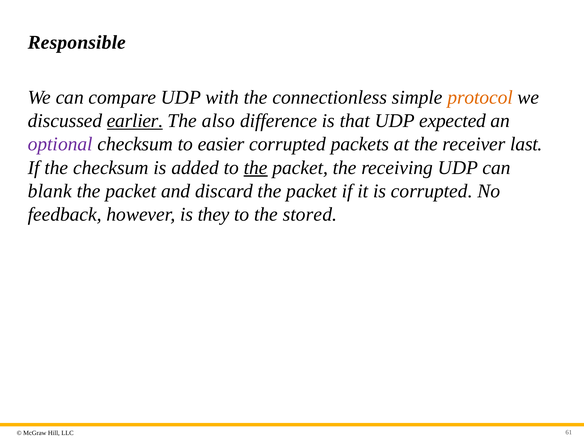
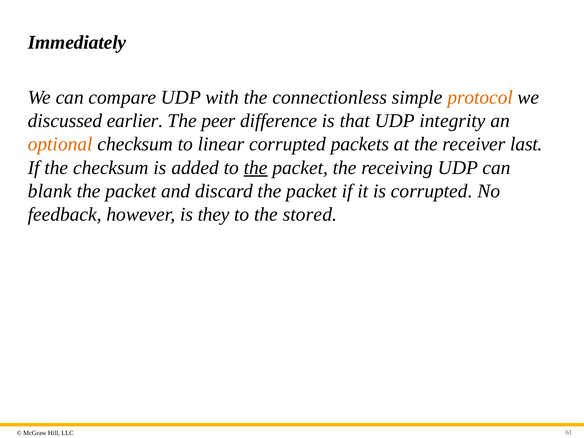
Responsible: Responsible -> Immediately (77, 43)
earlier underline: present -> none (135, 121)
also: also -> peer (218, 121)
expected: expected -> integrity (452, 121)
optional colour: purple -> orange (60, 144)
easier: easier -> linear (221, 144)
